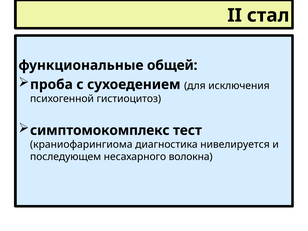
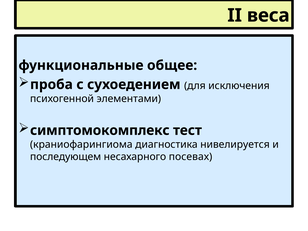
стал: стал -> веса (268, 15)
общей: общей -> общее (172, 65)
гистиоцитоз: гистиоцитоз -> элементами (129, 99)
волокна: волокна -> посевах (191, 157)
